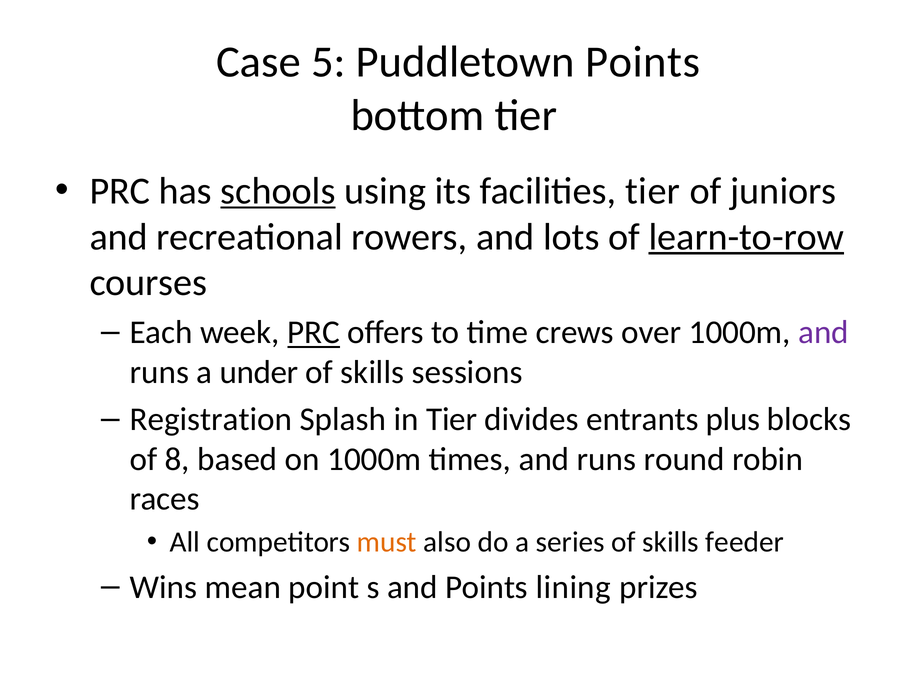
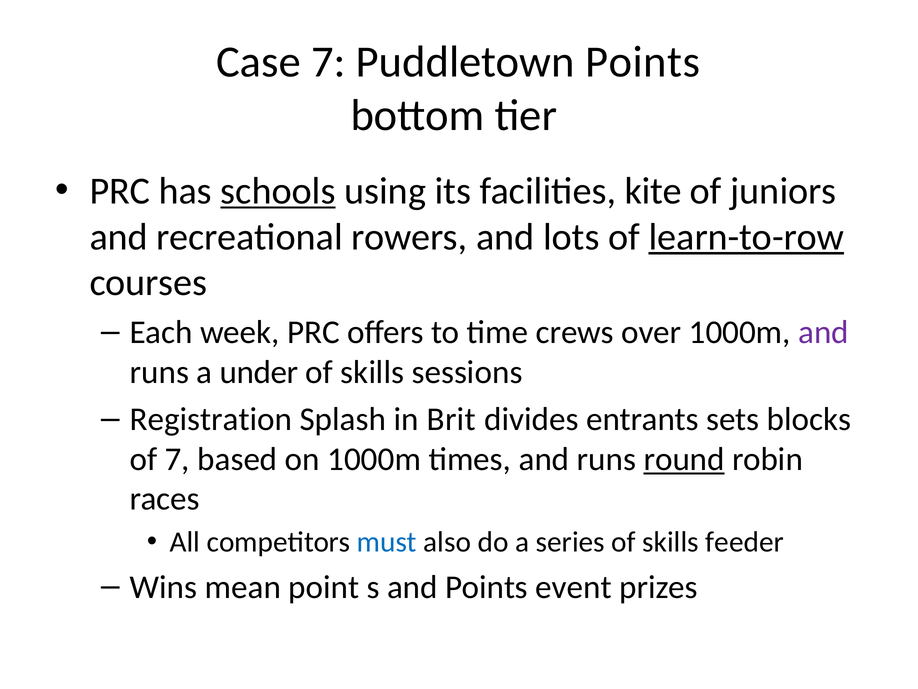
Case 5: 5 -> 7 (328, 62)
facilities tier: tier -> kite (653, 191)
PRC underline: present -> none (314, 332)
in Tier: Tier -> Brit (451, 419)
plus: plus -> sets (733, 419)
of 8: 8 -> 7 (177, 459)
round underline: none -> present (684, 459)
must colour: orange -> blue (387, 542)
lining: lining -> event (574, 587)
